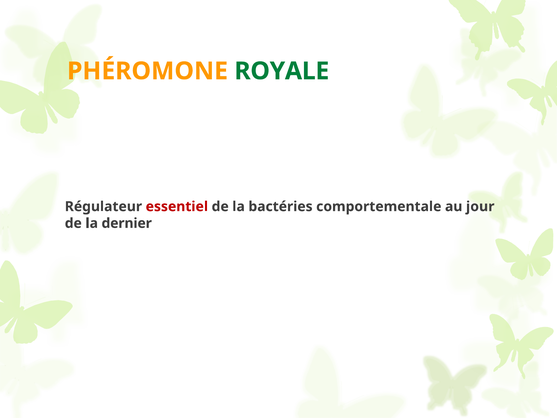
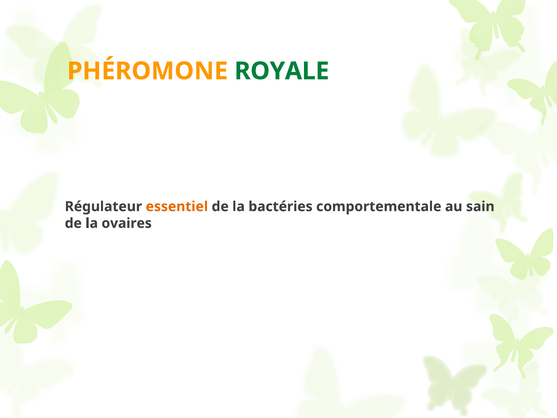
essentiel colour: red -> orange (177, 206)
jour: jour -> sain (480, 206)
dernier: dernier -> ovaires (127, 223)
